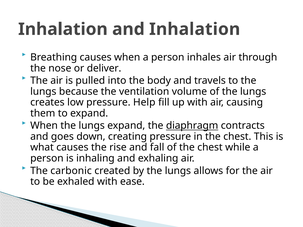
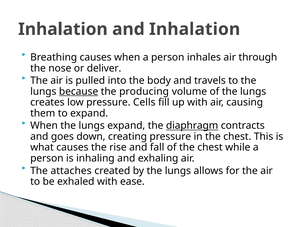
because underline: none -> present (79, 92)
ventilation: ventilation -> producing (144, 92)
Help: Help -> Cells (144, 102)
carbonic: carbonic -> attaches (71, 171)
